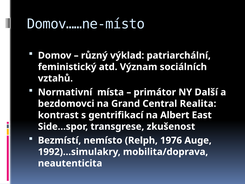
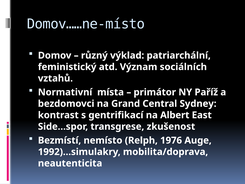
Další: Další -> Paříž (206, 92)
Realita: Realita -> Sydney (198, 104)
